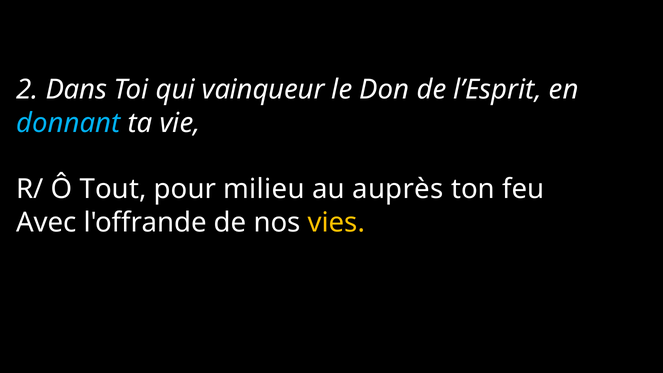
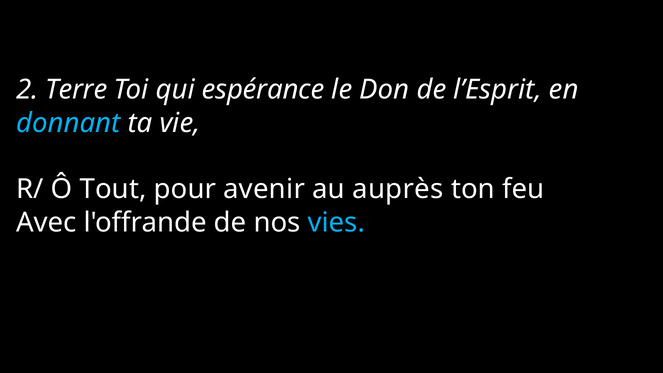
Dans: Dans -> Terre (76, 90)
vainqueur: vainqueur -> espérance (263, 90)
milieu: milieu -> avenir (264, 189)
vies colour: yellow -> light blue (336, 222)
